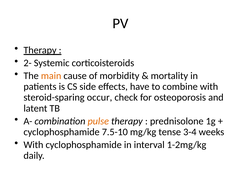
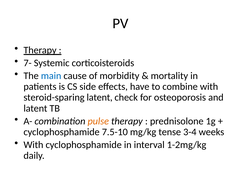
2-: 2- -> 7- (28, 63)
main colour: orange -> blue (51, 76)
steroid-sparing occur: occur -> latent (100, 97)
